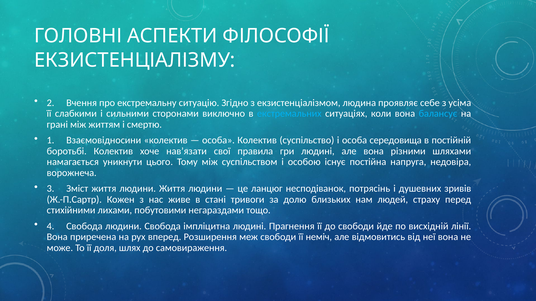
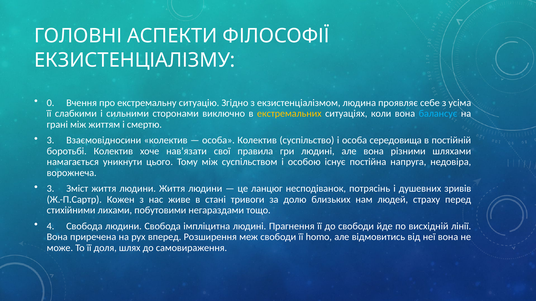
2: 2 -> 0 (51, 103)
екстремальних colour: light blue -> yellow (289, 114)
1: 1 -> 3 (51, 140)
неміч: неміч -> homo (319, 237)
